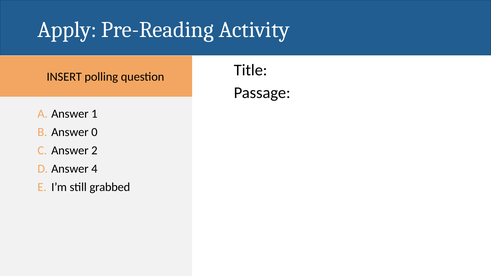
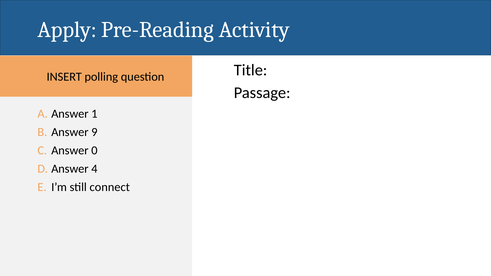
0: 0 -> 9 (94, 132)
2: 2 -> 0 (94, 151)
grabbed: grabbed -> connect (110, 187)
